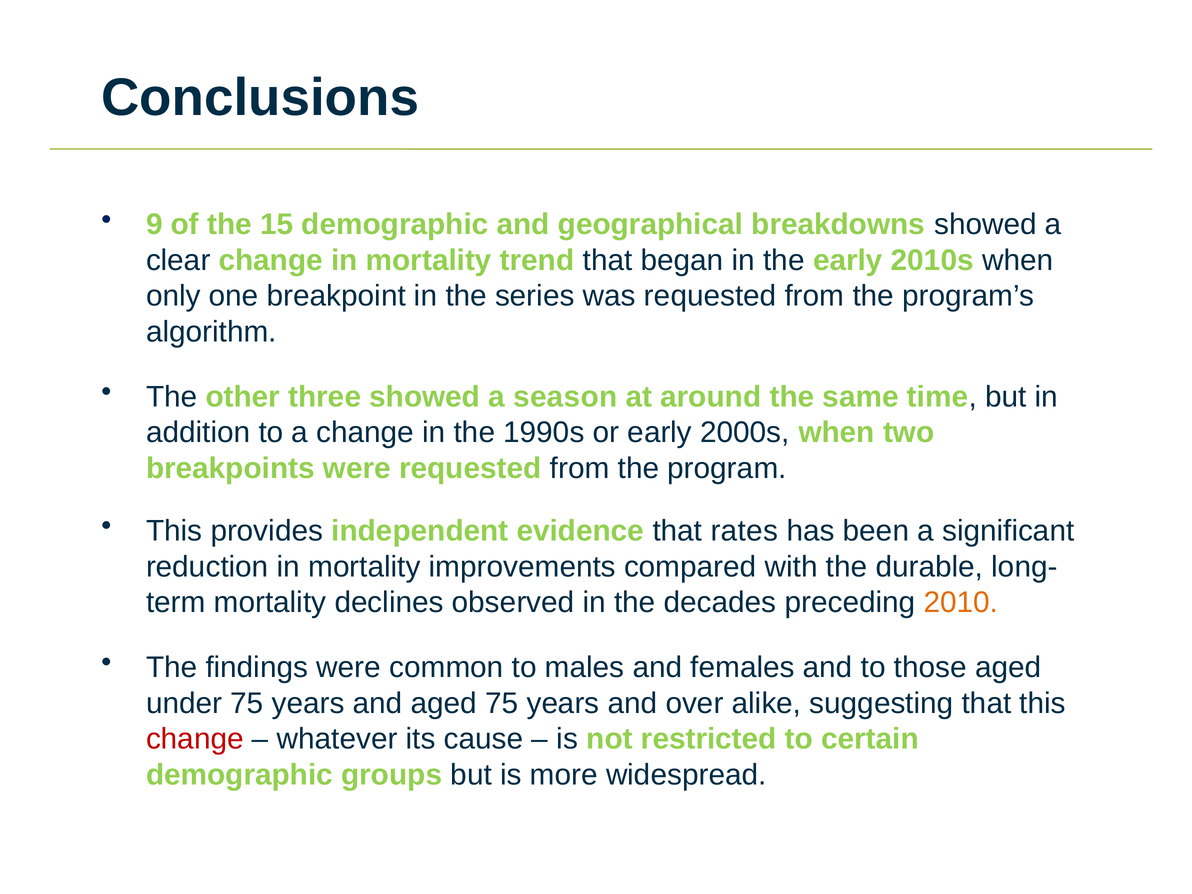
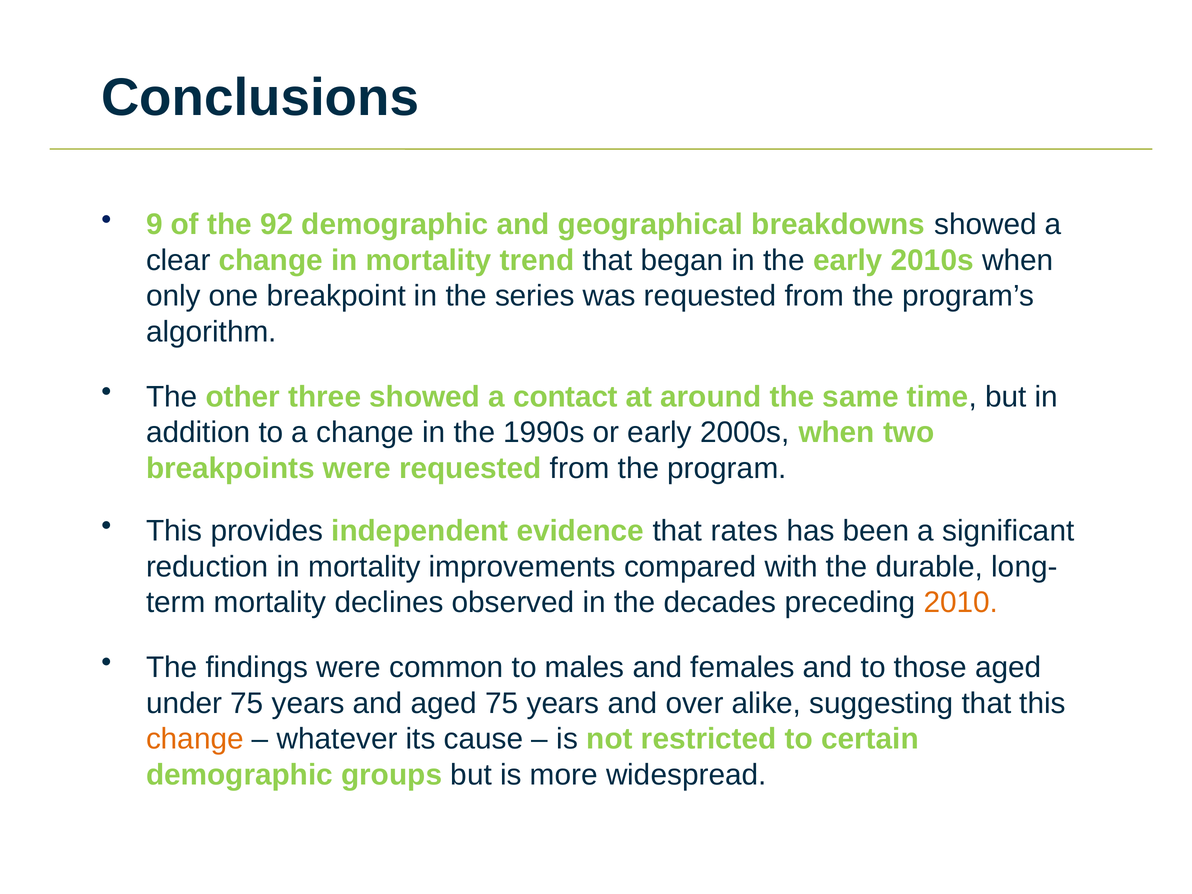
15: 15 -> 92 (277, 225)
season: season -> contact (566, 397)
change colour: red -> orange (195, 739)
